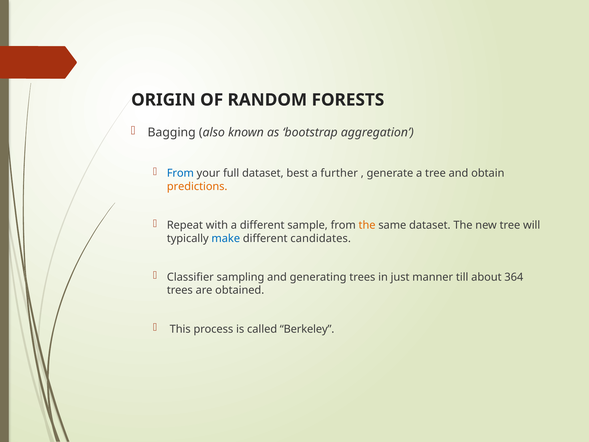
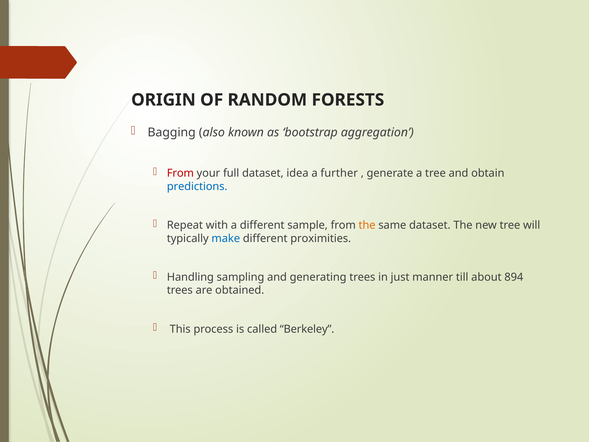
From colour: blue -> red (180, 173)
best: best -> idea (298, 173)
predictions colour: orange -> blue (197, 186)
candidates: candidates -> proximities (321, 238)
Classifier: Classifier -> Handling (190, 277)
364: 364 -> 894 (514, 277)
